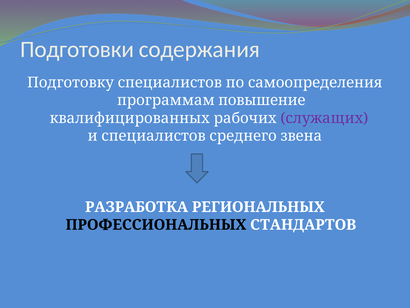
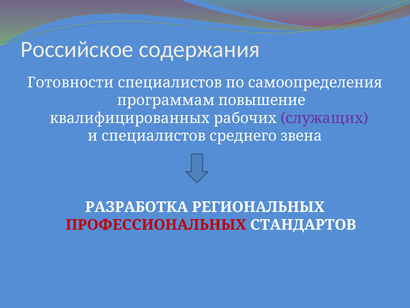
Подготовки: Подготовки -> Российское (77, 49)
Подготовку: Подготовку -> Готовности (70, 82)
ПРОФЕССИОНАЛЬНЫХ colour: black -> red (156, 224)
